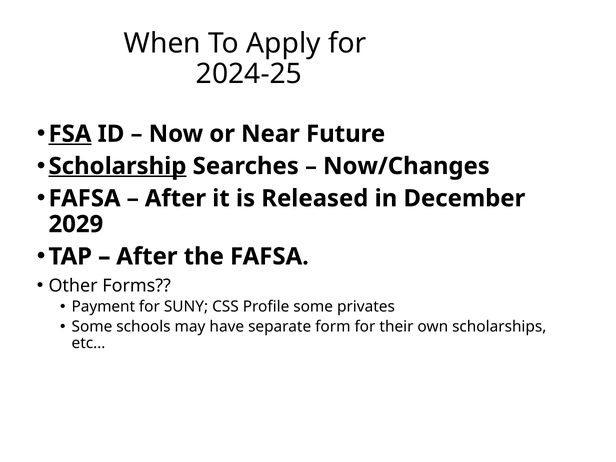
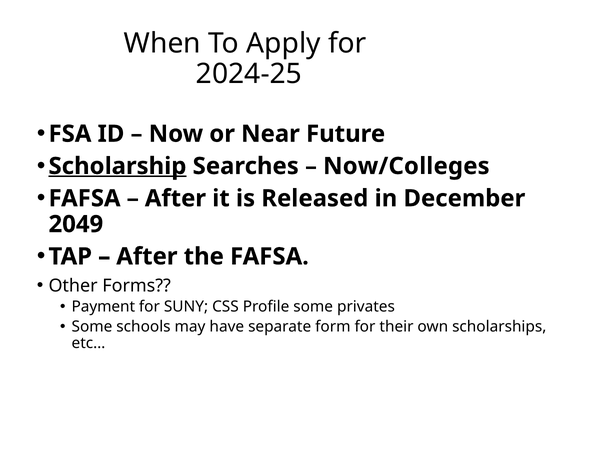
FSA underline: present -> none (70, 134)
Now/Changes: Now/Changes -> Now/Colleges (406, 166)
2029: 2029 -> 2049 (76, 224)
